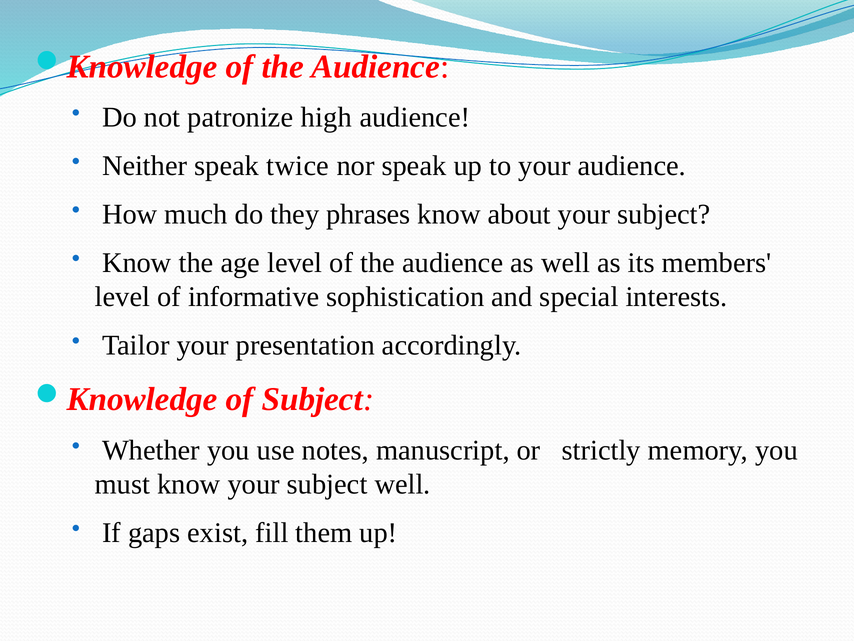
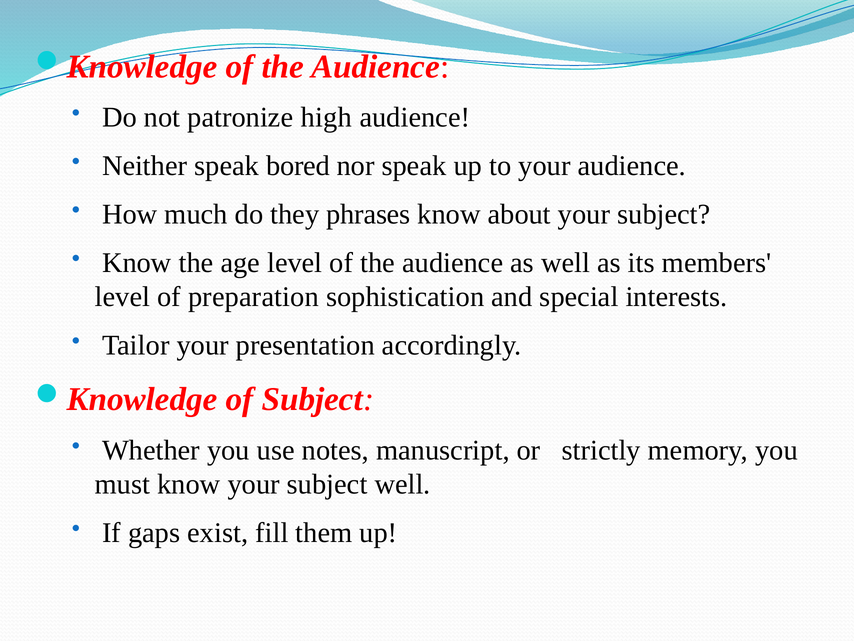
twice: twice -> bored (298, 166)
informative: informative -> preparation (253, 297)
